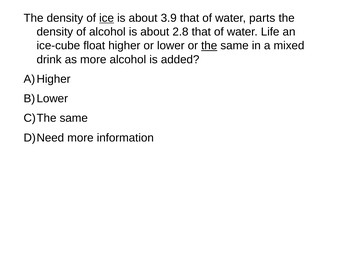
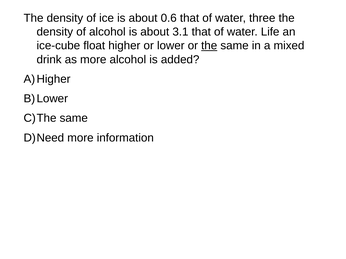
ice underline: present -> none (107, 18)
3.9: 3.9 -> 0.6 (169, 18)
parts: parts -> three (262, 18)
2.8: 2.8 -> 3.1 (180, 32)
